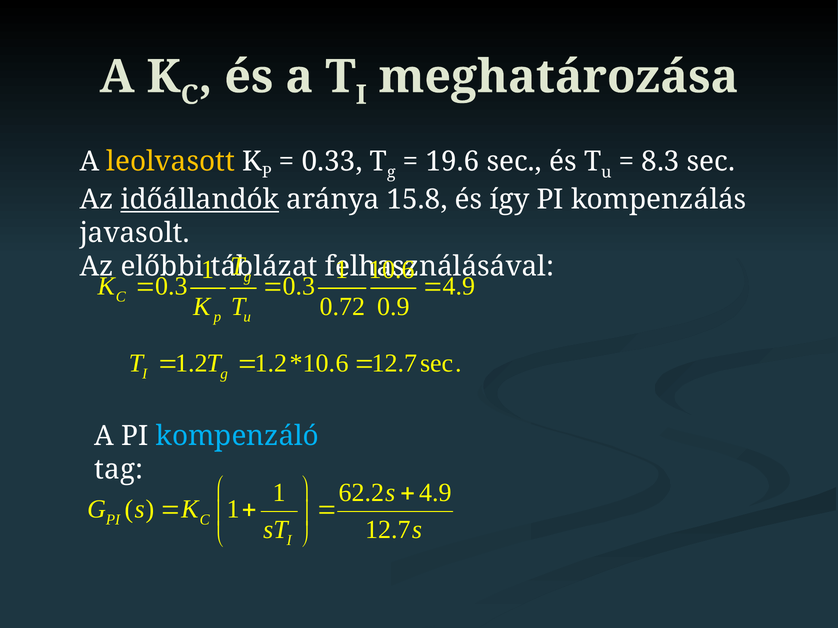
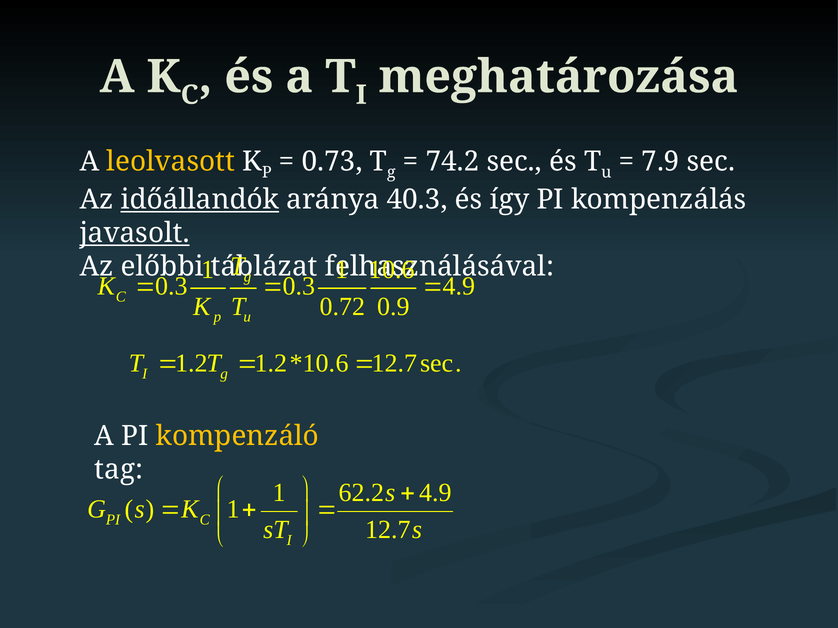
0.33: 0.33 -> 0.73 (332, 162)
19.6: 19.6 -> 74.2 (453, 162)
8.3: 8.3 -> 7.9 (660, 162)
15.8: 15.8 -> 40.3 (417, 200)
javasolt underline: none -> present (135, 233)
kompenzáló colour: light blue -> yellow (237, 436)
